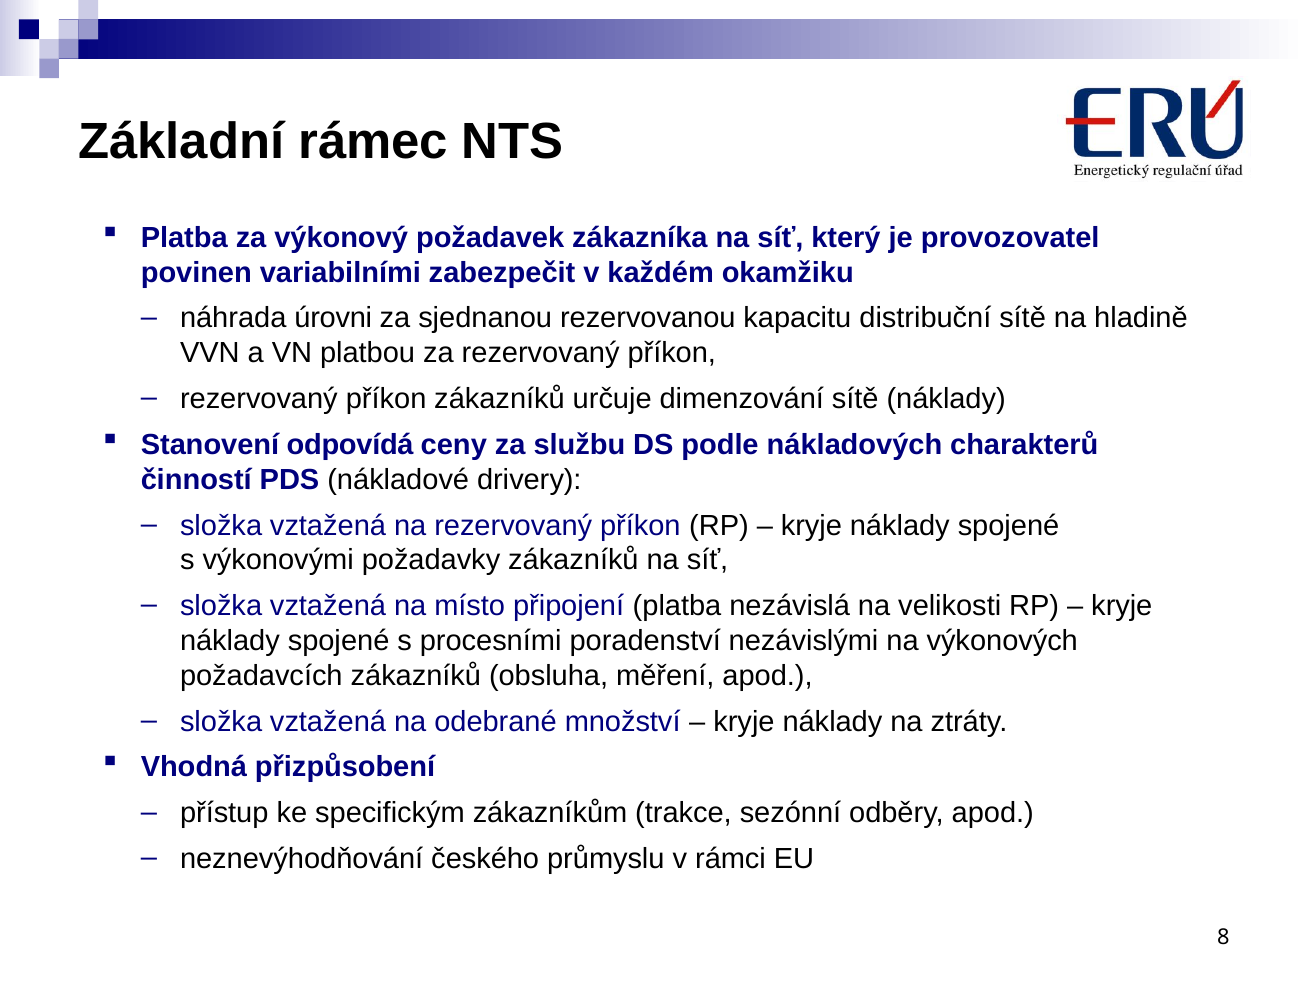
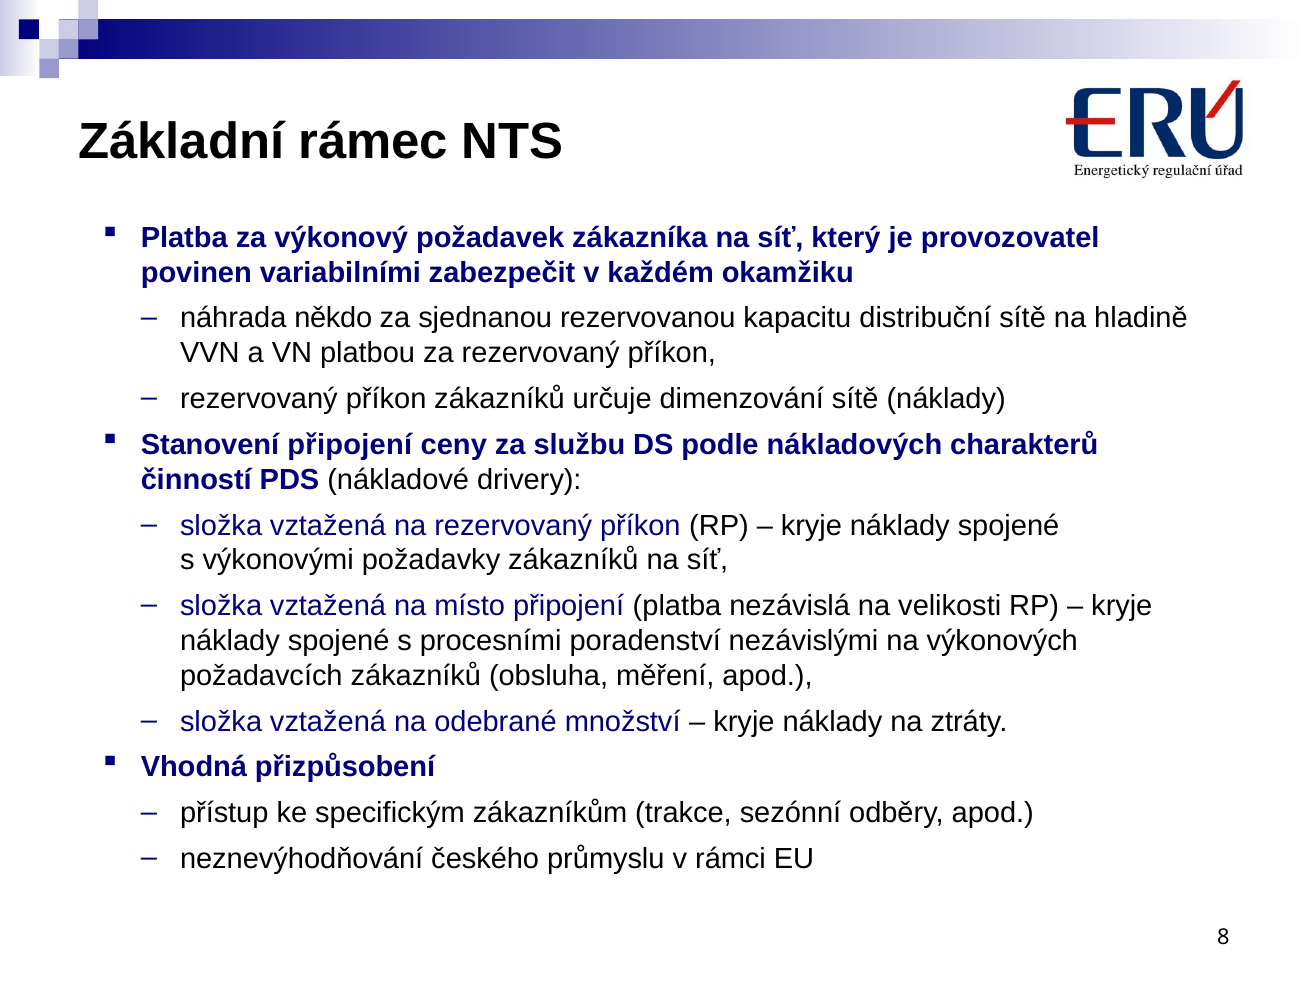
úrovni: úrovni -> někdo (333, 318)
Stanovení odpovídá: odpovídá -> připojení (350, 445)
